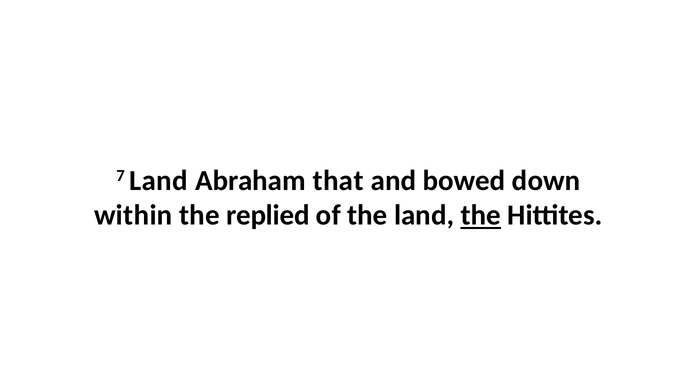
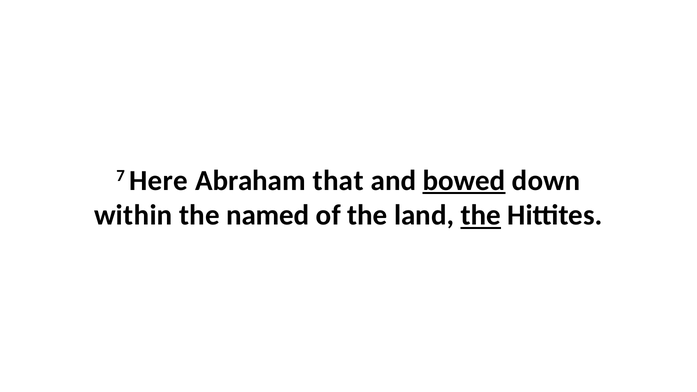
7 Land: Land -> Here (158, 181)
bowed underline: none -> present (464, 181)
replied: replied -> named (268, 215)
